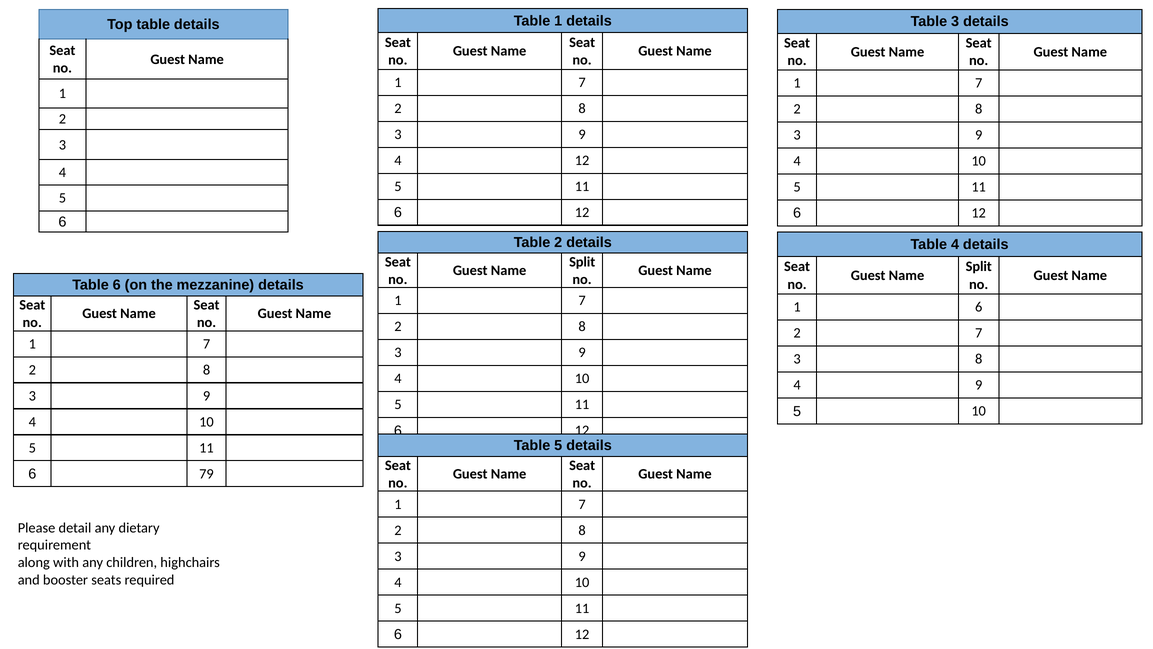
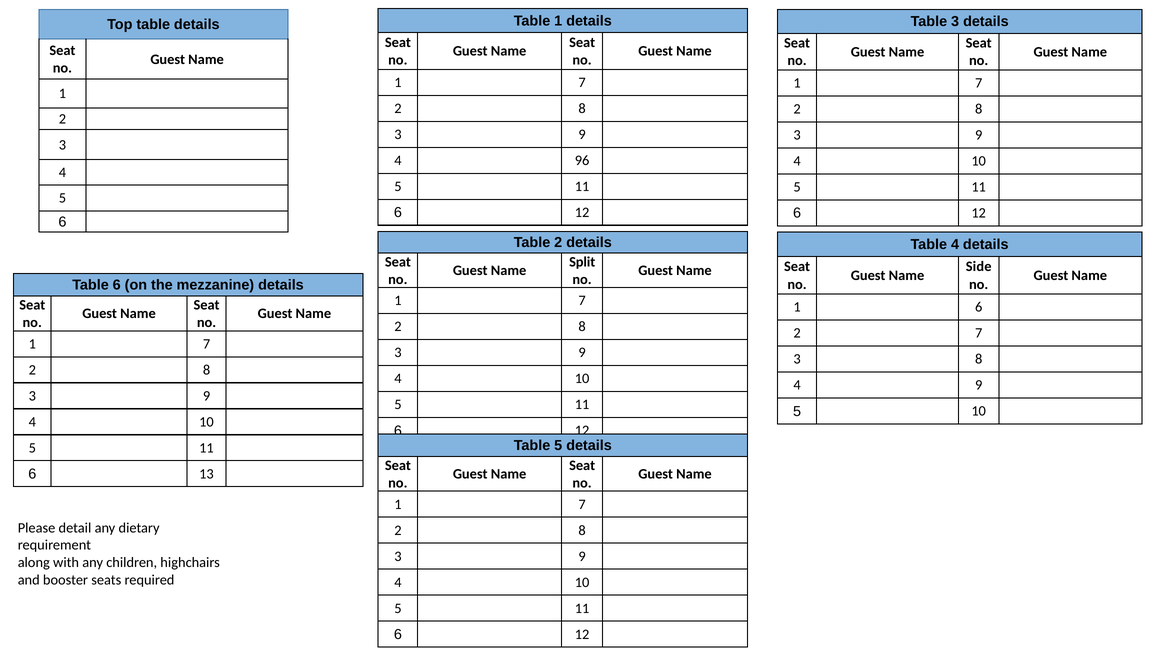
4 12: 12 -> 96 (582, 160)
Split: Split -> Side (979, 266)
79: 79 -> 13 (206, 474)
